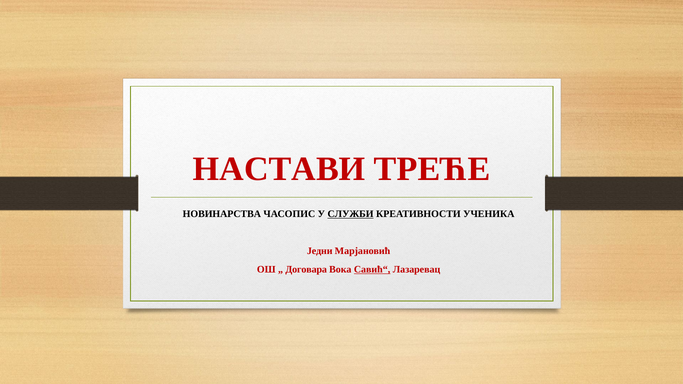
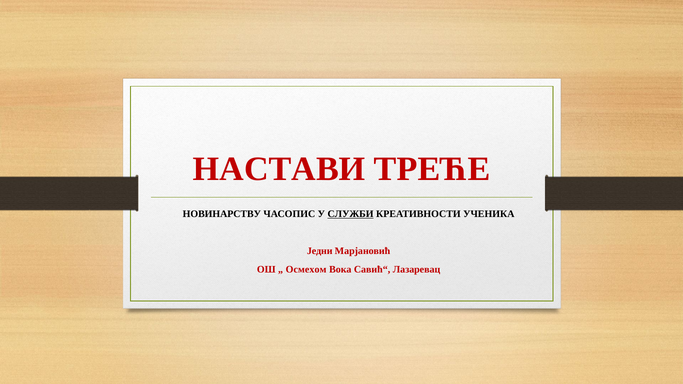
НОВИНАРСТВА: НОВИНАРСТВА -> НОВИНАРСТВУ (222, 214)
Договара: Договара -> Осмехом (306, 270)
Савић“ underline: present -> none (372, 270)
